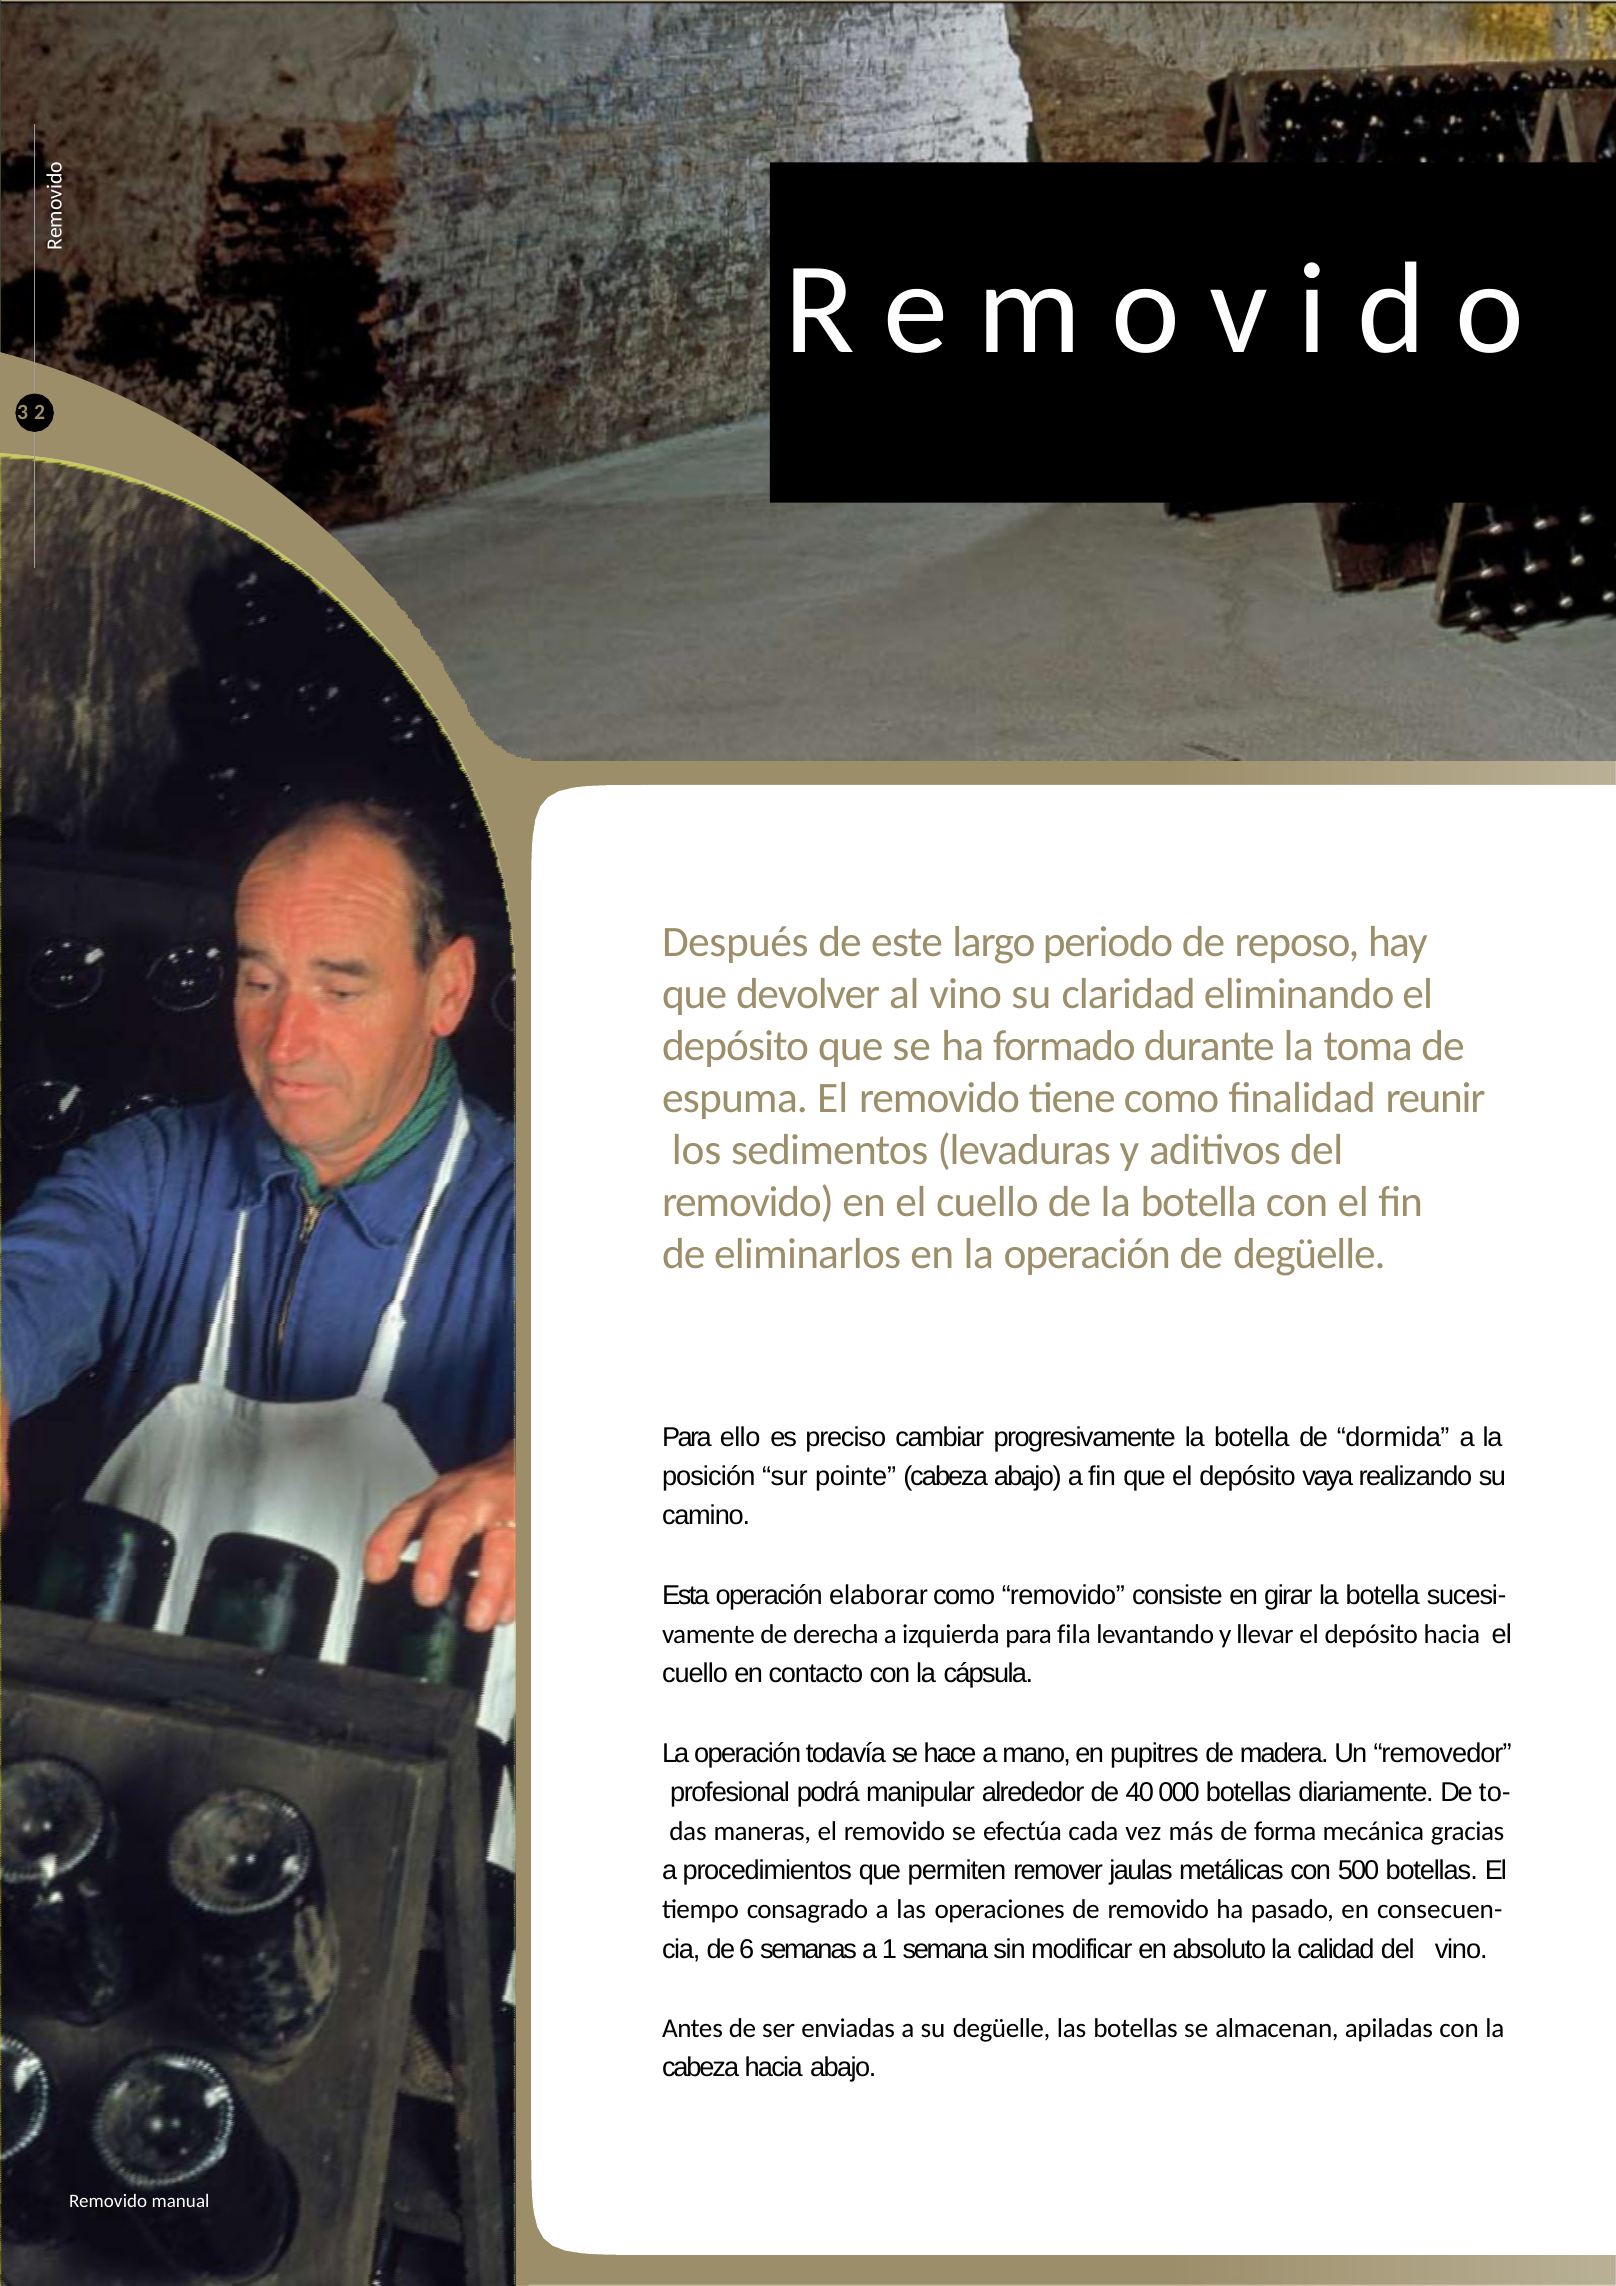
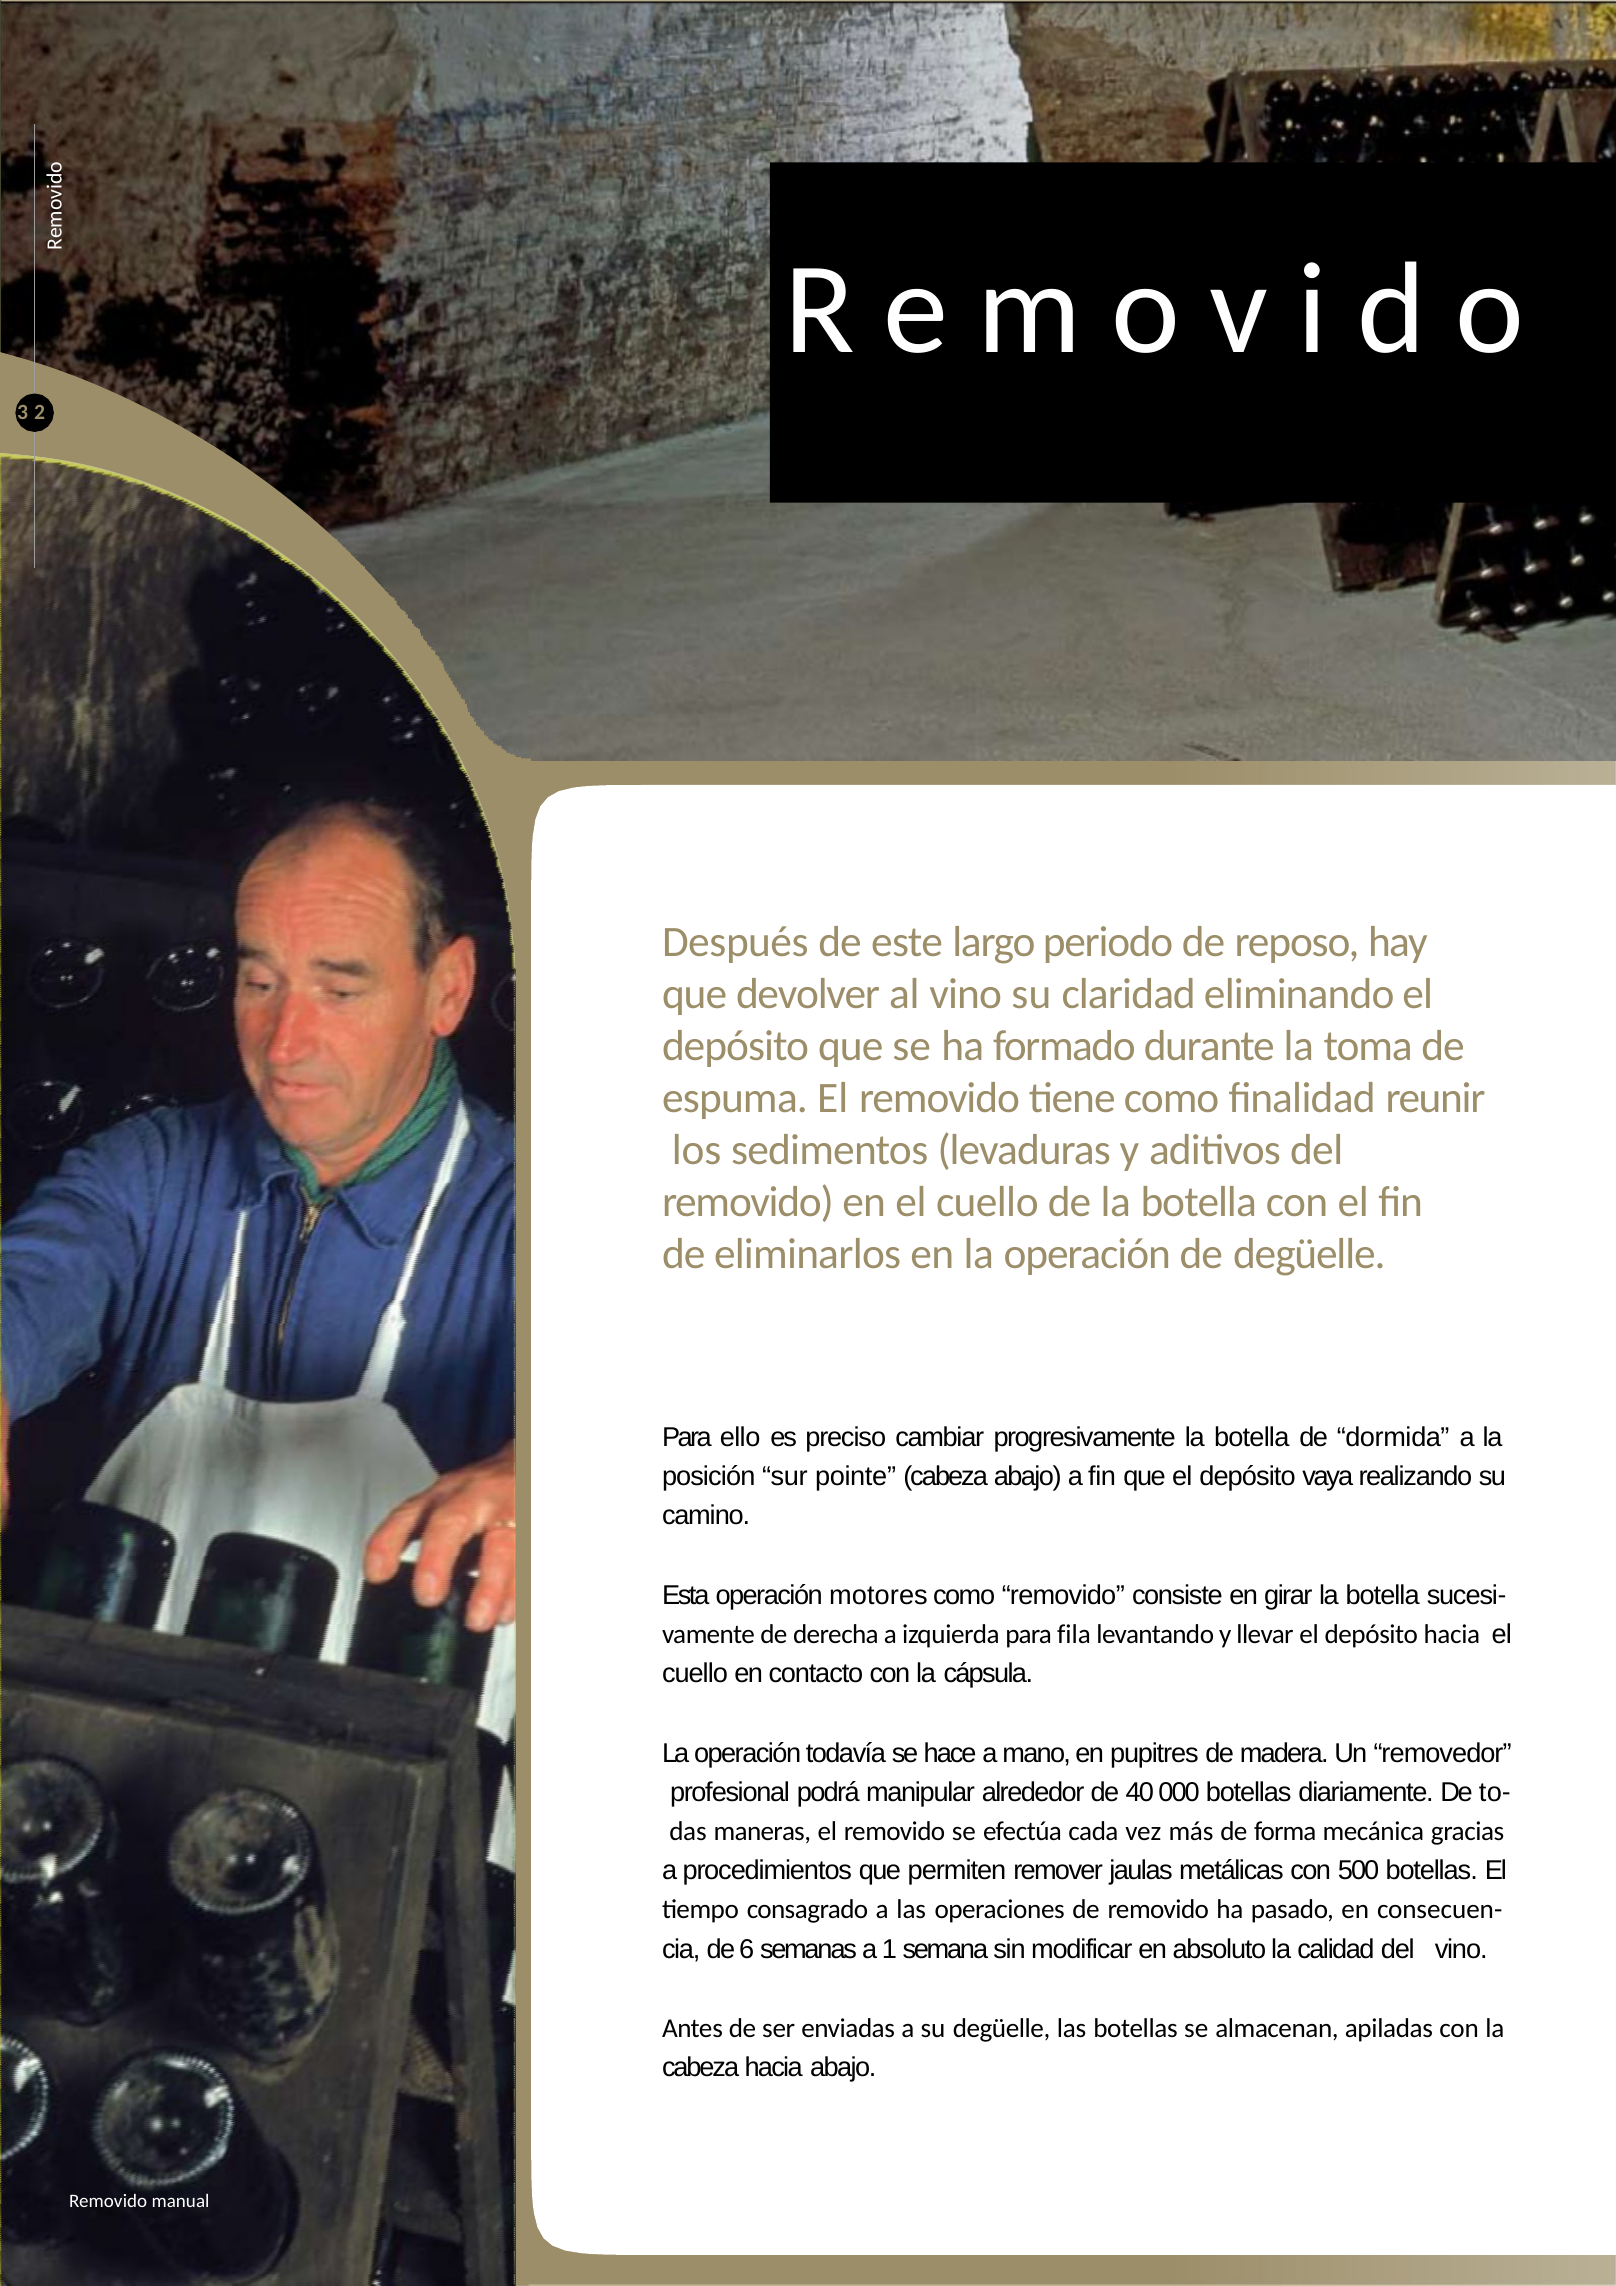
elaborar: elaborar -> motores (878, 1596)
